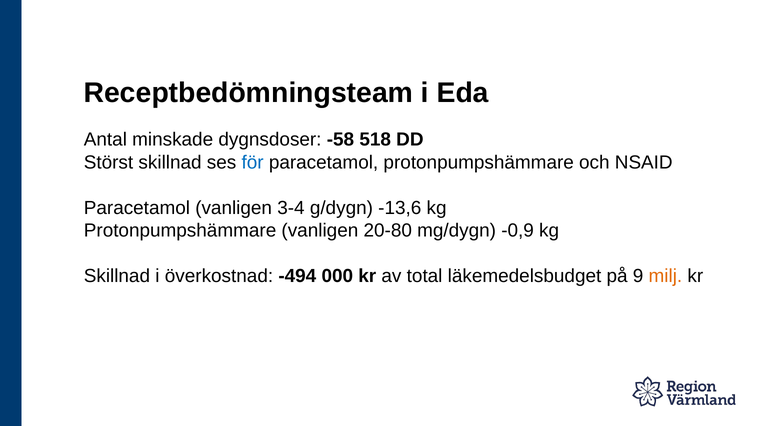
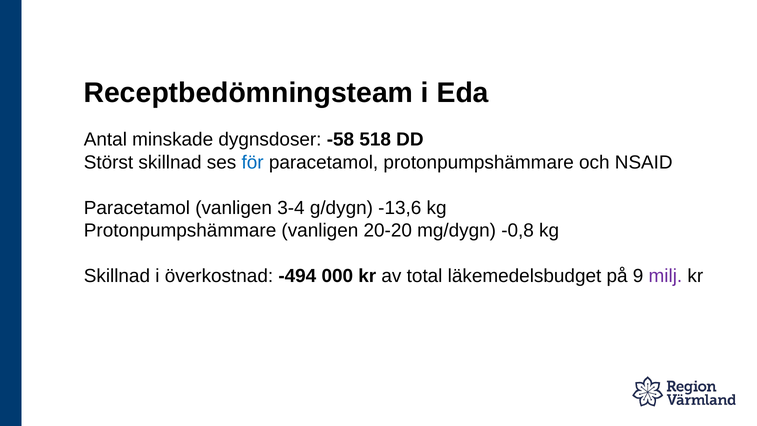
20-80: 20-80 -> 20-20 (388, 230)
-0,9: -0,9 -> -0,8 (518, 230)
milj colour: orange -> purple (665, 276)
